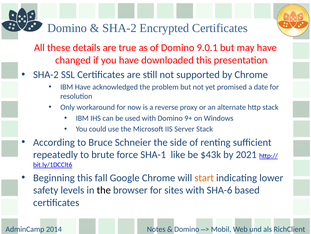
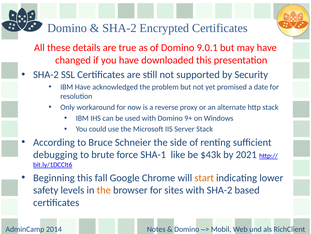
by Chrome: Chrome -> Security (251, 74)
repeatedly: repeatedly -> debugging (55, 154)
the colour: black -> orange (104, 190)
with SHA-6: SHA-6 -> SHA-2 (219, 190)
